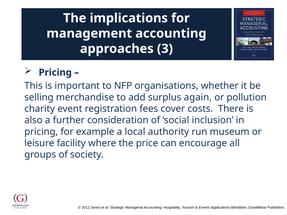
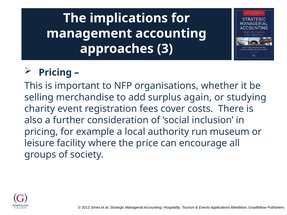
pollution: pollution -> studying (247, 97)
